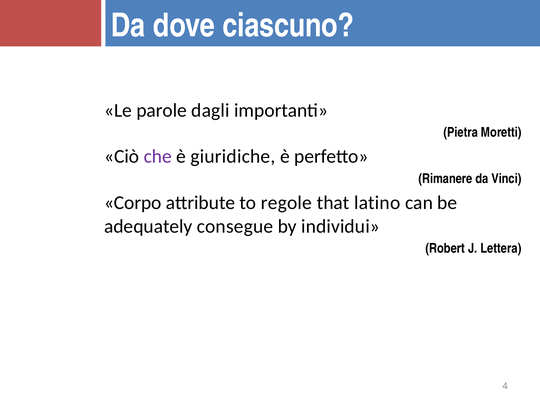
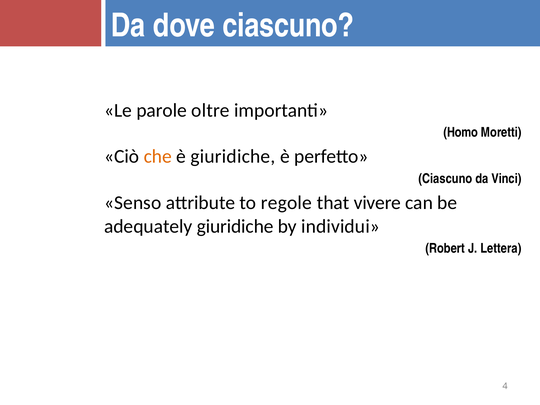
dagli: dagli -> oltre (210, 110)
Pietra: Pietra -> Homo (461, 132)
che colour: purple -> orange (158, 157)
Rimanere: Rimanere -> Ciascuno (445, 179)
Corpo: Corpo -> Senso (133, 203)
latino: latino -> vivere (377, 203)
adequately consegue: consegue -> giuridiche (235, 226)
